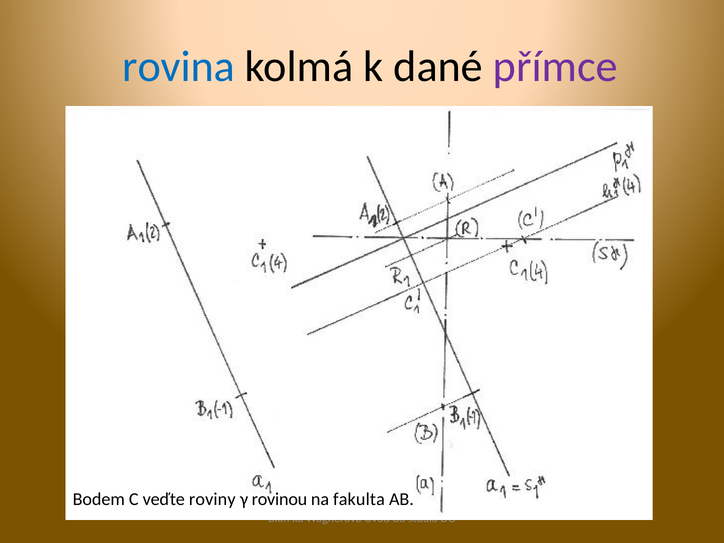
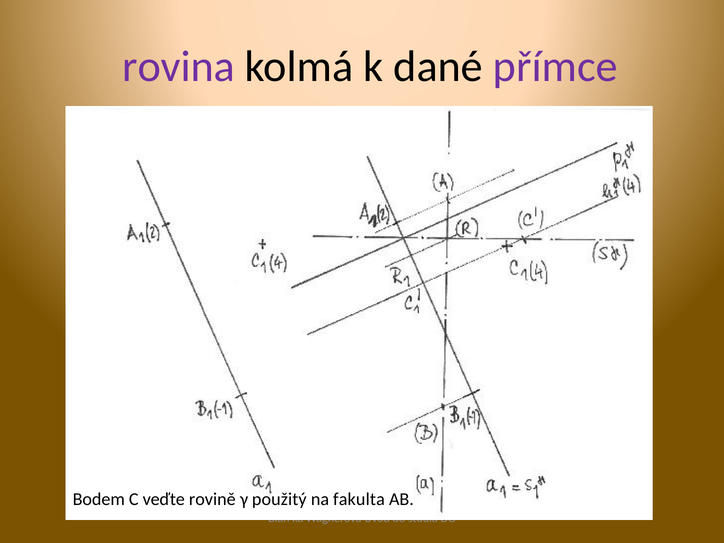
rovina colour: blue -> purple (179, 66)
roviny: roviny -> rovině (212, 500)
rovinou: rovinou -> použitý (279, 500)
